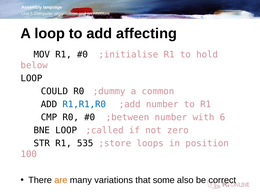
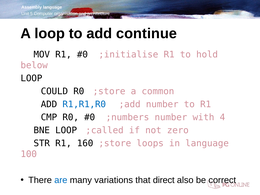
affecting: affecting -> continue (147, 33)
R0 ;dummy: ;dummy -> ;store (109, 91)
;between: ;between -> ;numbers (128, 117)
6: 6 -> 4 (222, 117)
535: 535 -> 160 (85, 143)
in position: position -> language (207, 143)
are colour: orange -> blue (61, 180)
some: some -> direct (164, 180)
